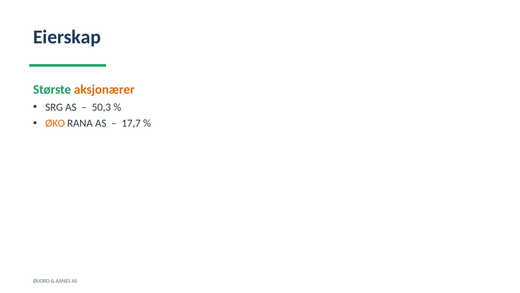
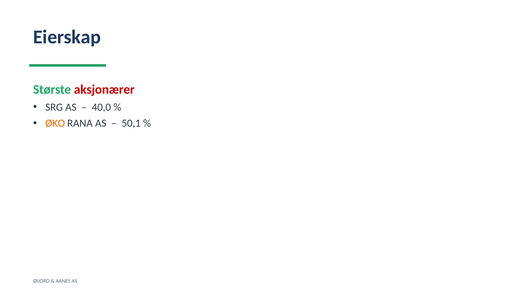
aksjonærer colour: orange -> red (104, 90)
50,3: 50,3 -> 40,0 (101, 107)
17,7: 17,7 -> 50,1 (131, 123)
